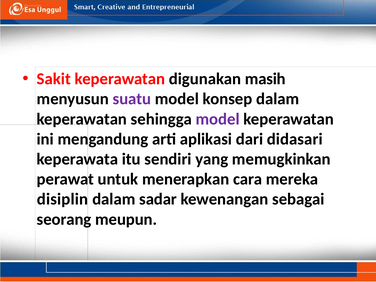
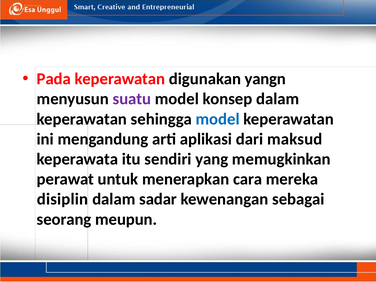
Sakit: Sakit -> Pada (54, 79)
masih: masih -> yangn (265, 79)
model colour: purple -> blue (218, 119)
didasari: didasari -> maksud (295, 139)
